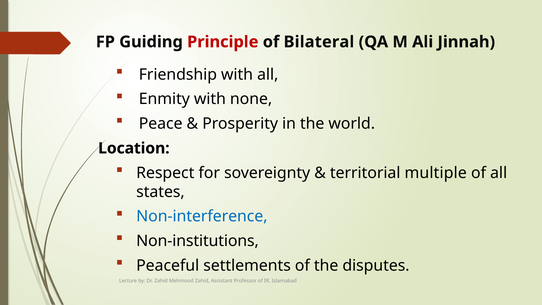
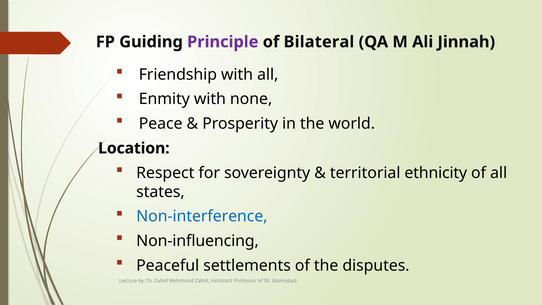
Principle colour: red -> purple (223, 42)
multiple: multiple -> ethnicity (436, 173)
Non-institutions: Non-institutions -> Non-influencing (198, 241)
